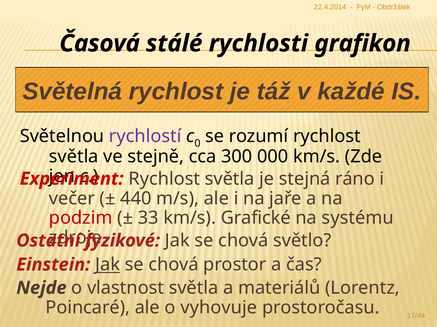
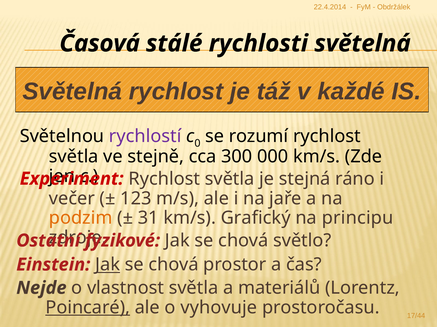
rychlosti grafikon: grafikon -> světelná (363, 44)
440: 440 -> 123 (136, 199)
podzim colour: red -> orange (81, 218)
33: 33 -> 31 (148, 218)
Grafické: Grafické -> Grafický (256, 218)
systému: systému -> principu (358, 218)
Poincaré underline: none -> present (88, 308)
